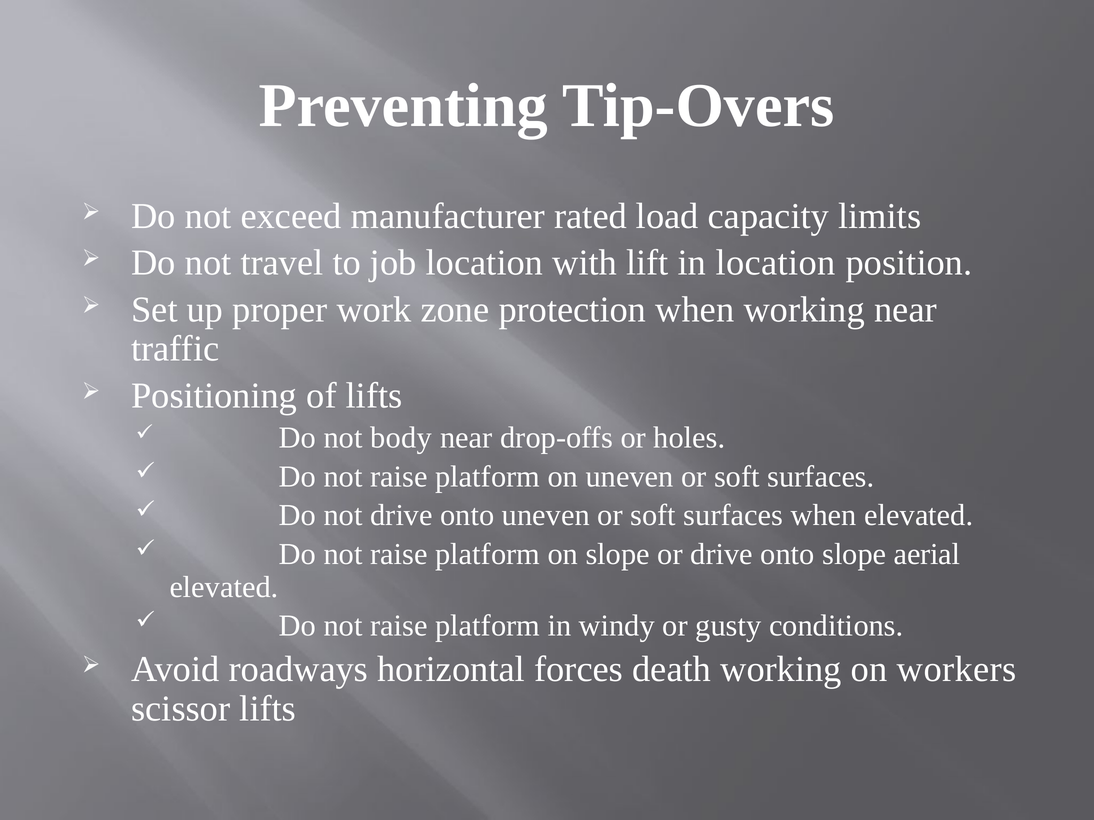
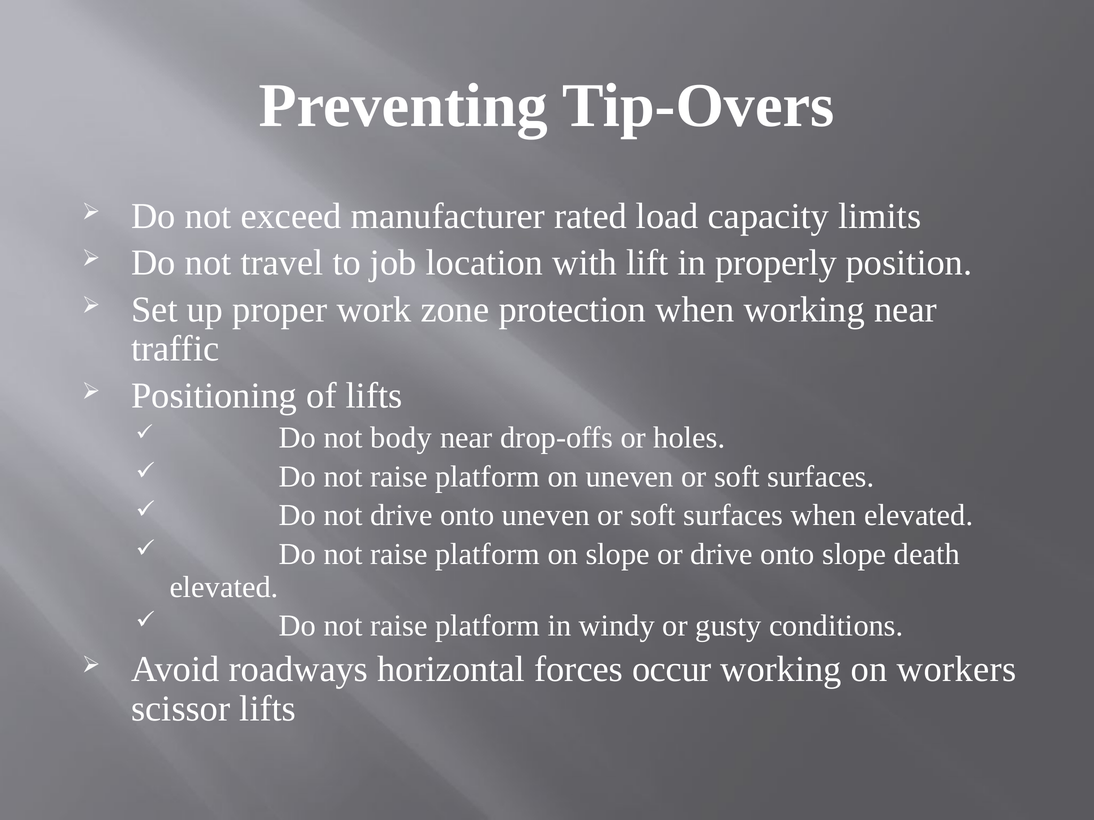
in location: location -> properly (776, 263)
aerial: aerial -> death (927, 555)
death: death -> occur (672, 670)
